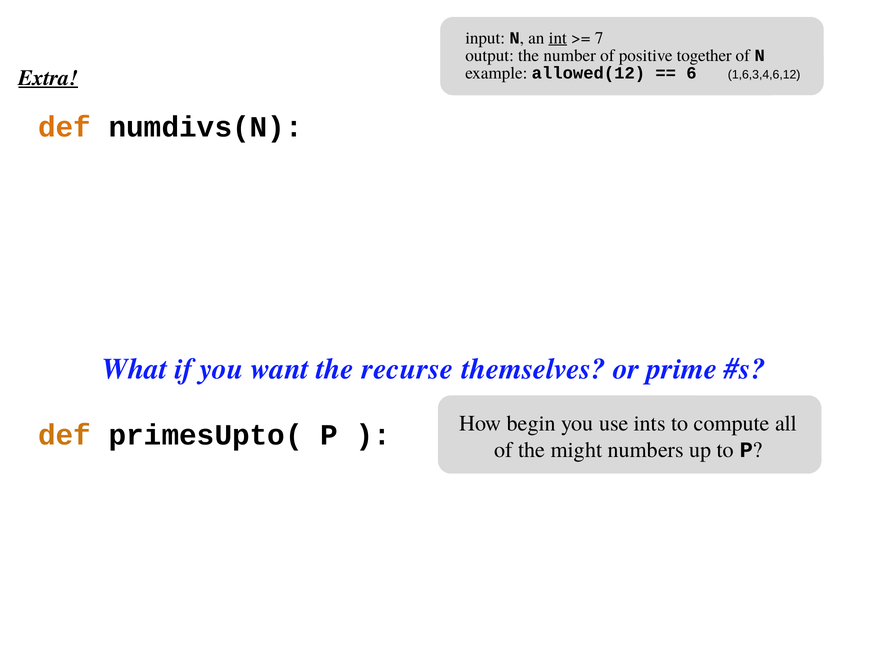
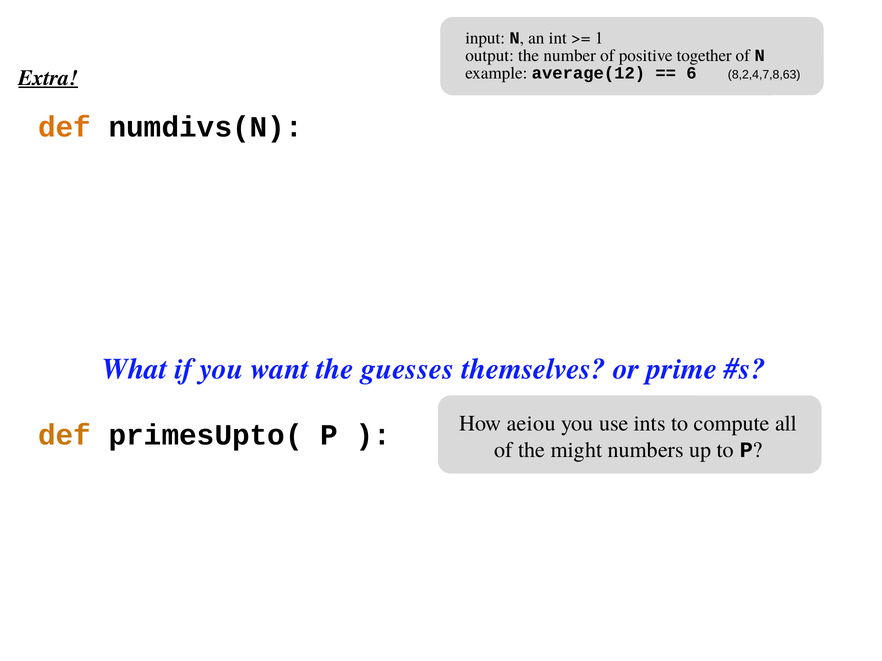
int underline: present -> none (558, 38)
7: 7 -> 1 (599, 38)
allowed(12: allowed(12 -> average(12 (588, 73)
1,6,3,4,6,12: 1,6,3,4,6,12 -> 8,2,4,7,8,63 (764, 75)
recurse: recurse -> guesses (408, 369)
begin: begin -> aeiou (531, 424)
